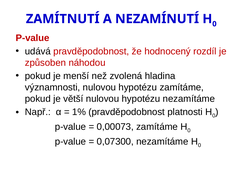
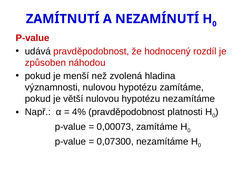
1%: 1% -> 4% (79, 112)
